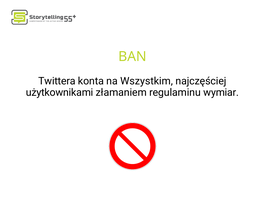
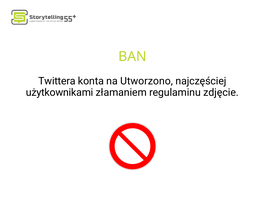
Wszystkim: Wszystkim -> Utworzono (147, 81)
wymiar: wymiar -> zdjęcie (221, 92)
